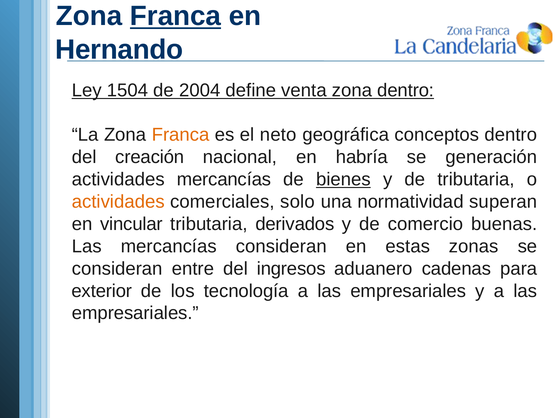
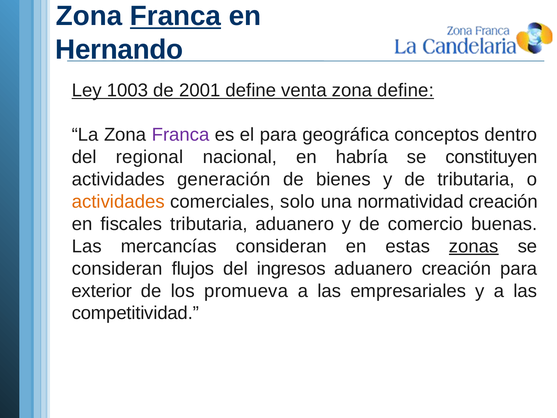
1504: 1504 -> 1003 (128, 90)
2004: 2004 -> 2001 (200, 90)
zona dentro: dentro -> define (406, 90)
Franca colour: orange -> purple (181, 135)
el neto: neto -> para (278, 135)
creación: creación -> regional (150, 157)
generación: generación -> constituyen (491, 157)
actividades mercancías: mercancías -> generación (224, 179)
bienes underline: present -> none (343, 179)
normatividad superan: superan -> creación (503, 202)
vincular: vincular -> fiscales (131, 224)
tributaria derivados: derivados -> aduanero (295, 224)
zonas underline: none -> present (474, 246)
entre: entre -> flujos (193, 268)
aduanero cadenas: cadenas -> creación (456, 268)
tecnología: tecnología -> promueva (246, 291)
empresariales: empresariales -> competitividad (135, 313)
